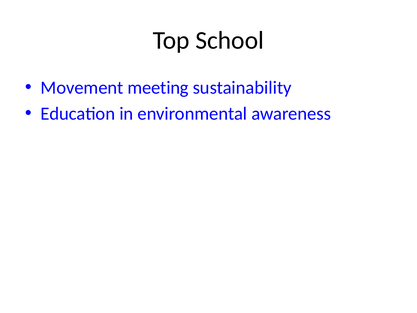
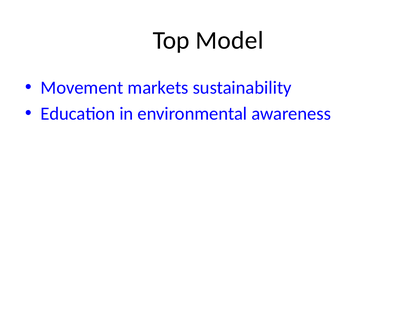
School: School -> Model (230, 40)
meeting: meeting -> markets (158, 87)
